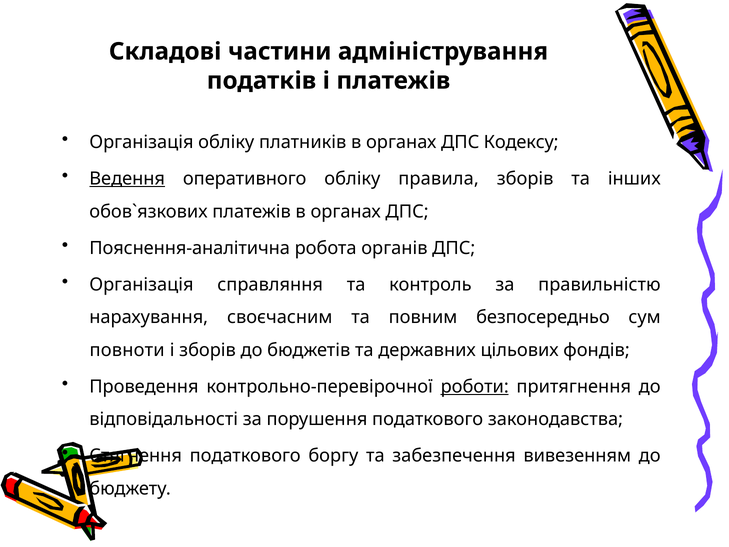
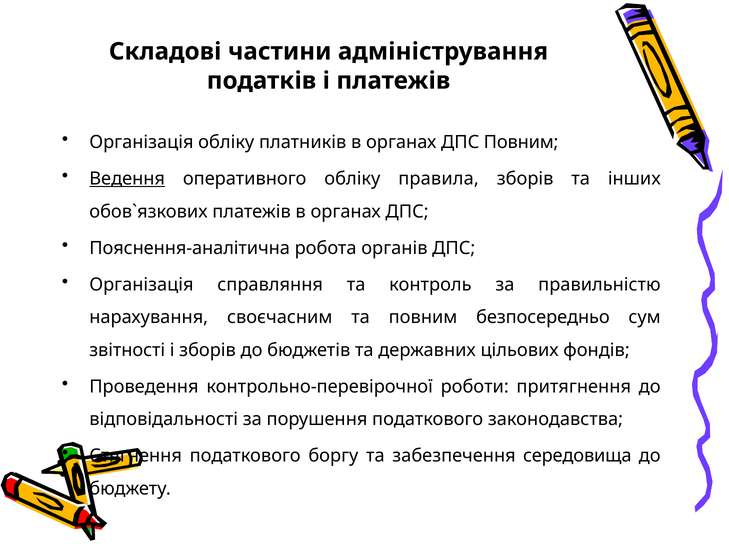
ДПС Кодексу: Кодексу -> Повним (521, 142)
повноти: повноти -> звітності (127, 350)
роботи underline: present -> none (475, 386)
вивезенням: вивезенням -> середовища (577, 456)
